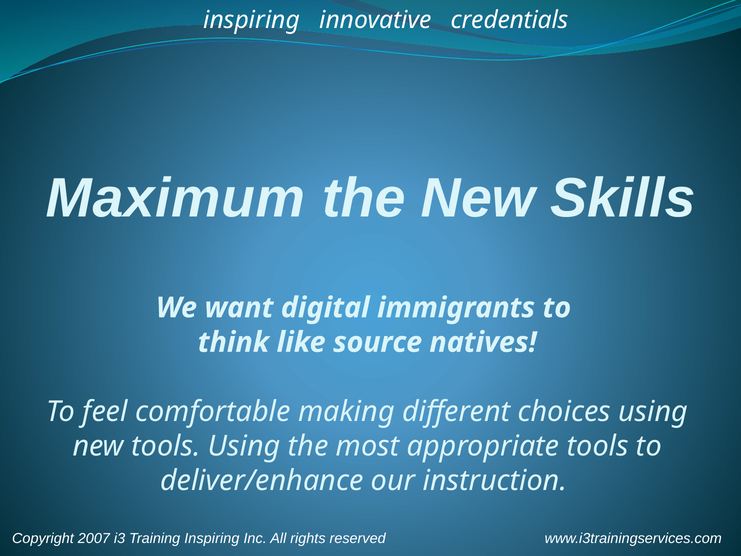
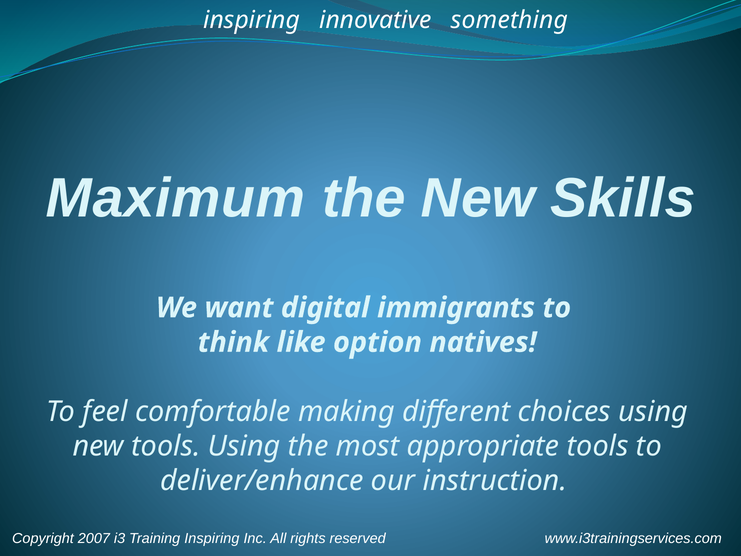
credentials: credentials -> something (510, 20)
source: source -> option (378, 342)
